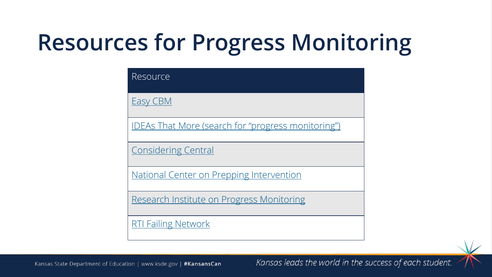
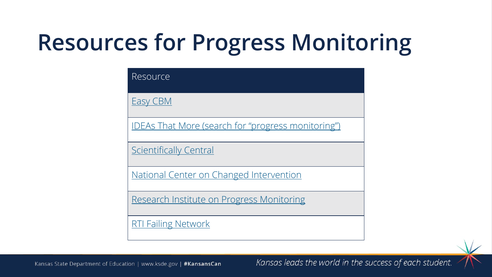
Considering: Considering -> Scientifically (157, 150)
Prepping: Prepping -> Changed (230, 175)
